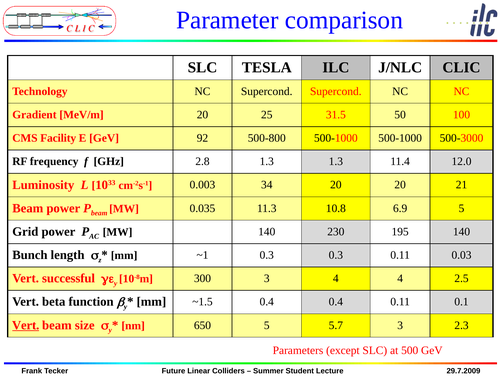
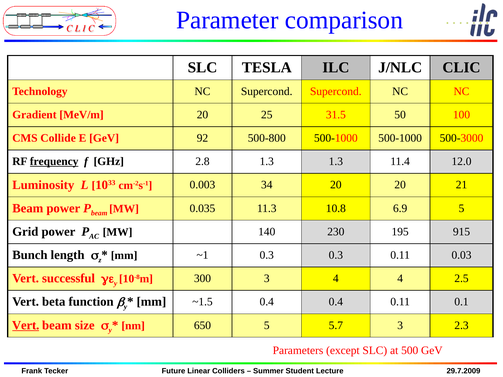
Facility: Facility -> Collide (58, 138)
frequency underline: none -> present (54, 162)
195 140: 140 -> 915 (461, 232)
